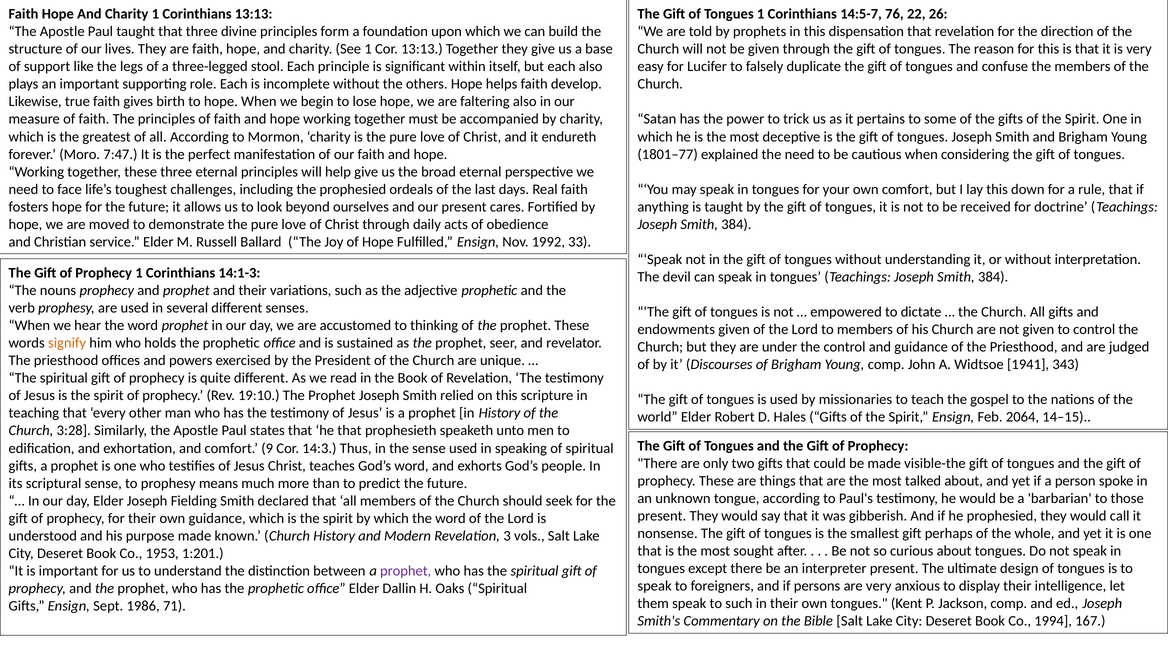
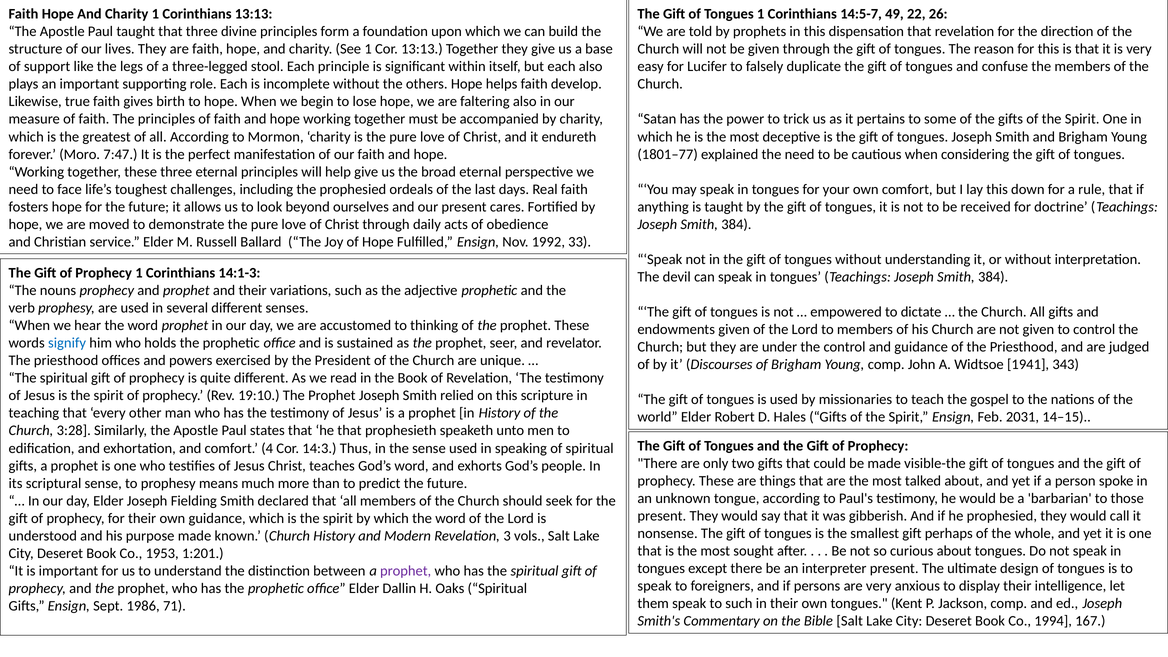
76: 76 -> 49 (894, 14)
signify colour: orange -> blue (67, 343)
2064: 2064 -> 2031 (1022, 417)
9: 9 -> 4 (267, 448)
